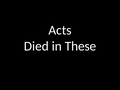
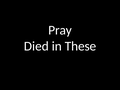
Acts: Acts -> Pray (60, 30)
